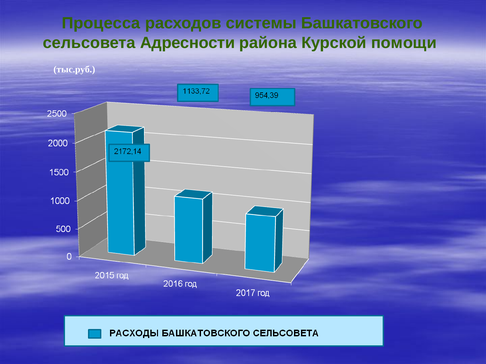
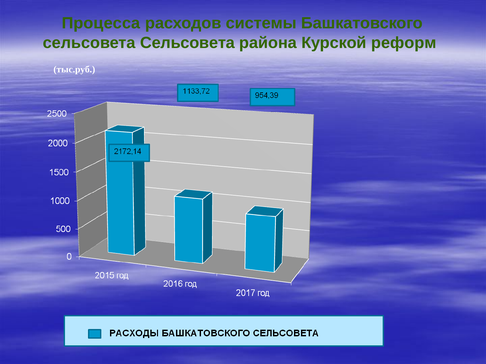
сельсовета Адресности: Адресности -> Сельсовета (187, 43)
помощи: помощи -> реформ (404, 43)
